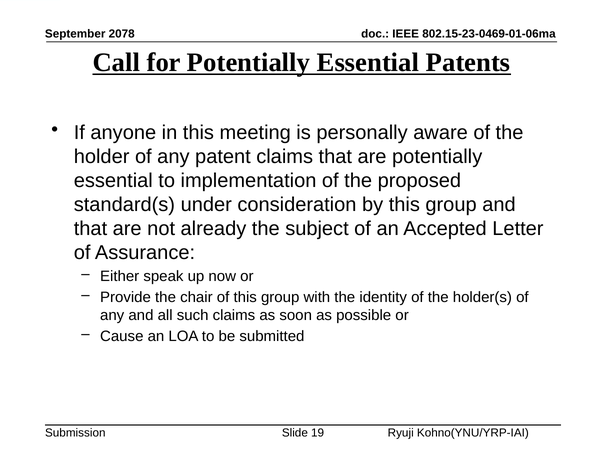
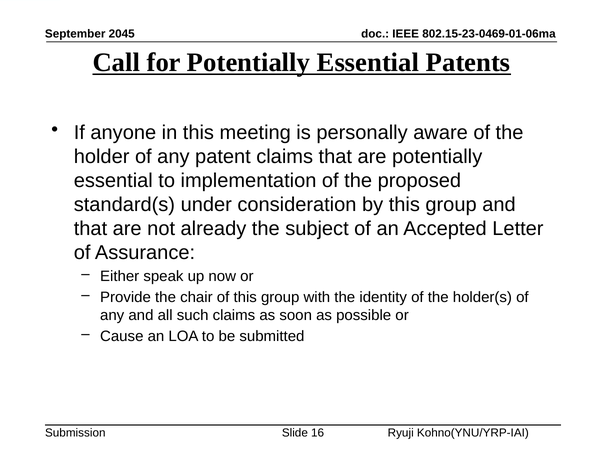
2078: 2078 -> 2045 (122, 34)
19: 19 -> 16 (318, 433)
